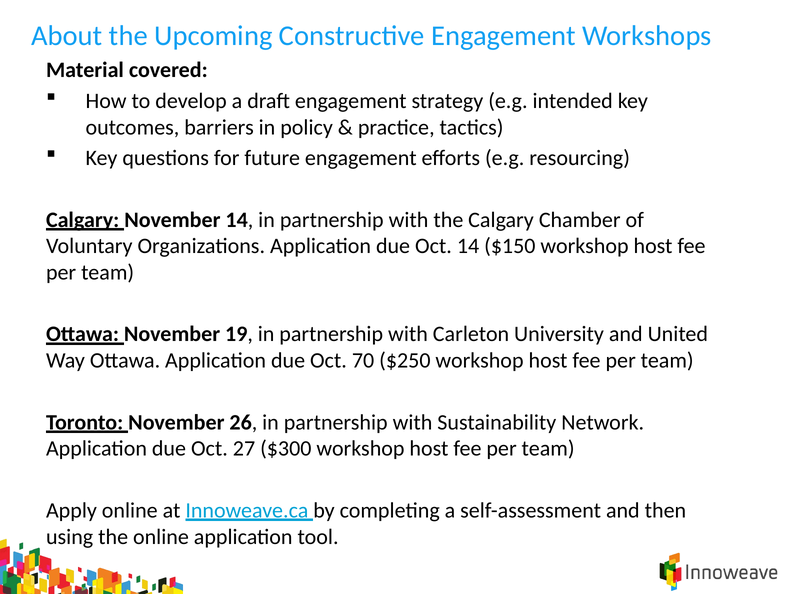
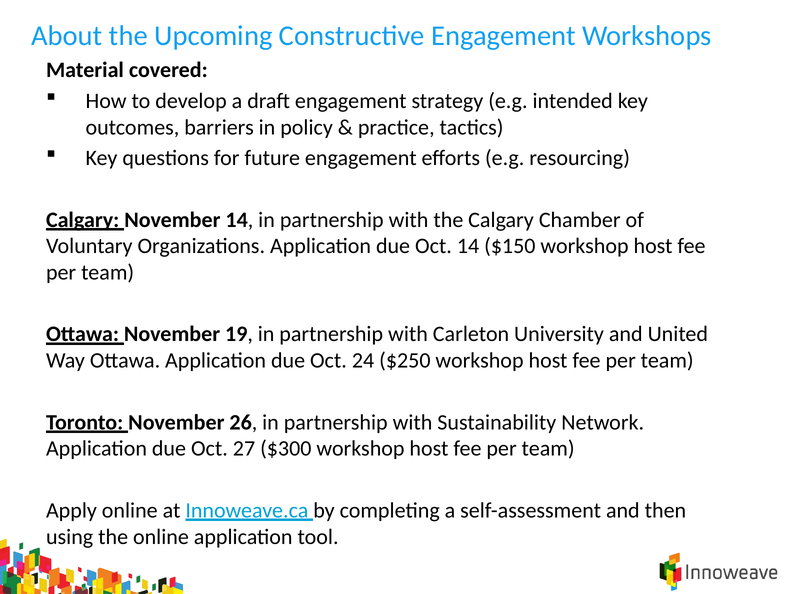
70: 70 -> 24 (363, 361)
